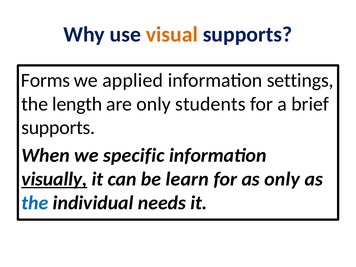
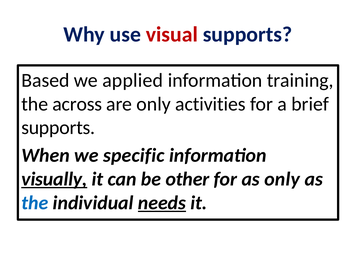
visual colour: orange -> red (172, 34)
Forms: Forms -> Based (45, 80)
settings: settings -> training (300, 80)
length: length -> across (77, 104)
students: students -> activities (210, 104)
learn: learn -> other (187, 179)
needs underline: none -> present (162, 203)
